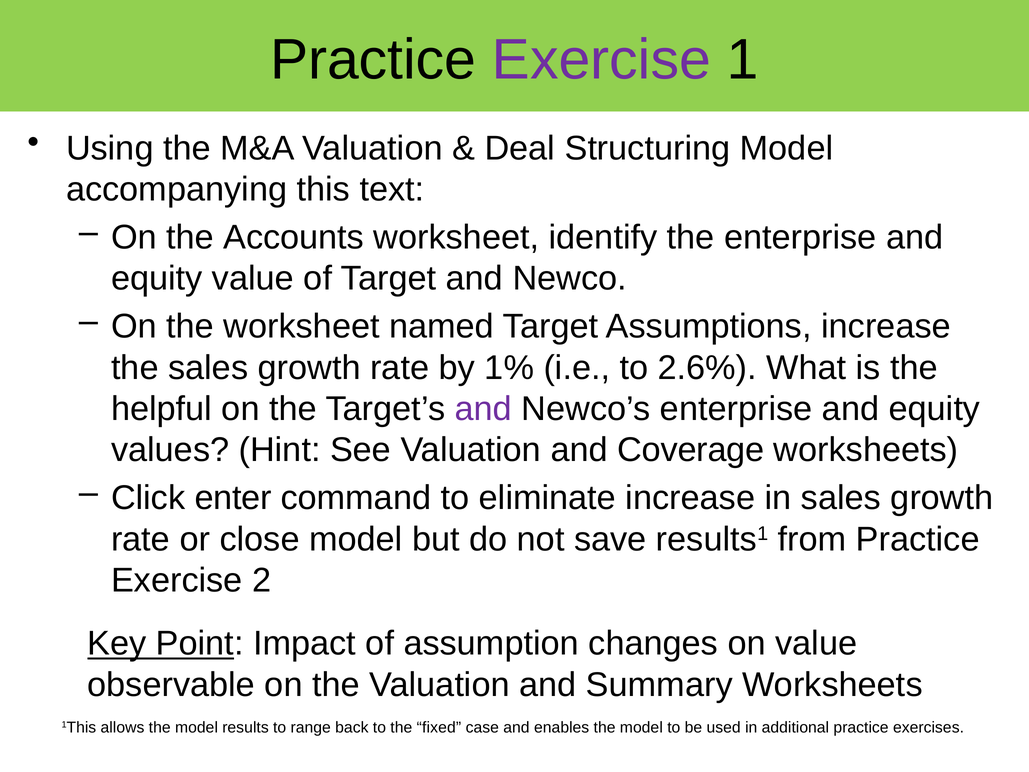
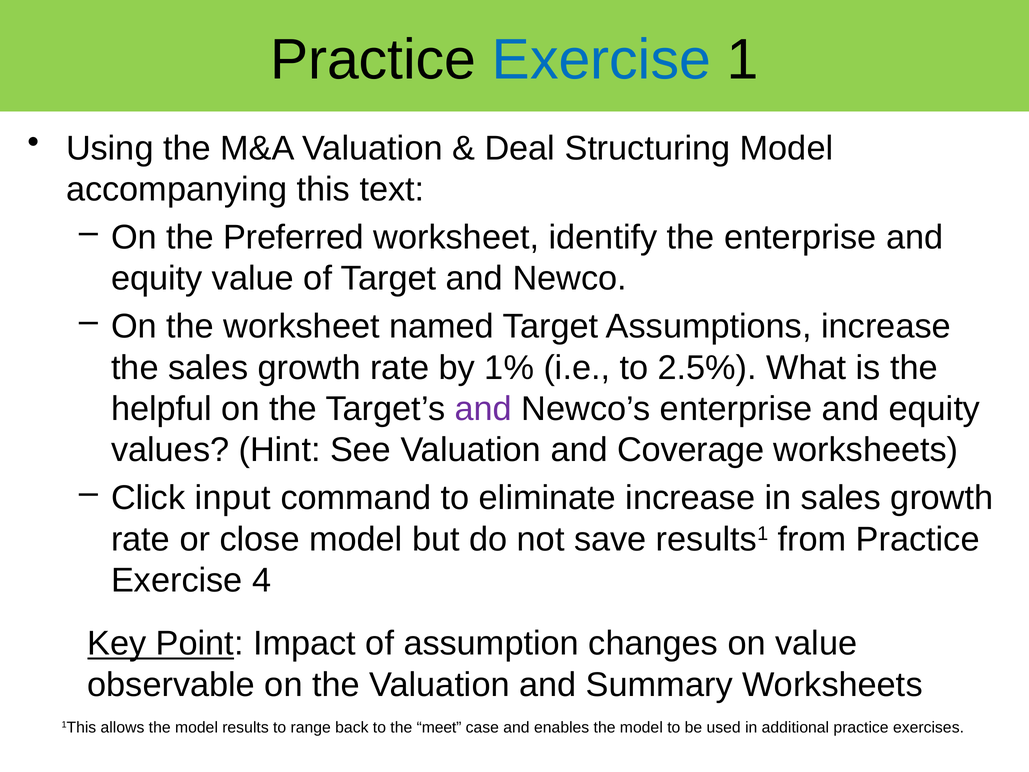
Exercise colour: purple -> blue (601, 60)
Accounts: Accounts -> Preferred (294, 237)
2.6%: 2.6% -> 2.5% (707, 368)
enter: enter -> input (233, 498)
2: 2 -> 4 (262, 580)
fixed: fixed -> meet (439, 727)
